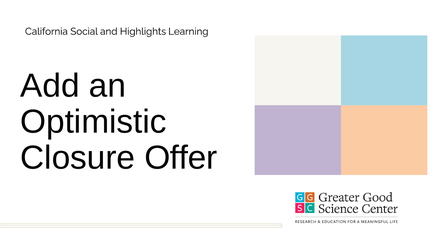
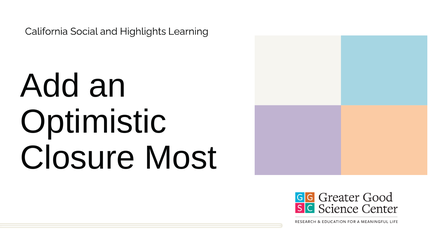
Offer: Offer -> Most (181, 158)
